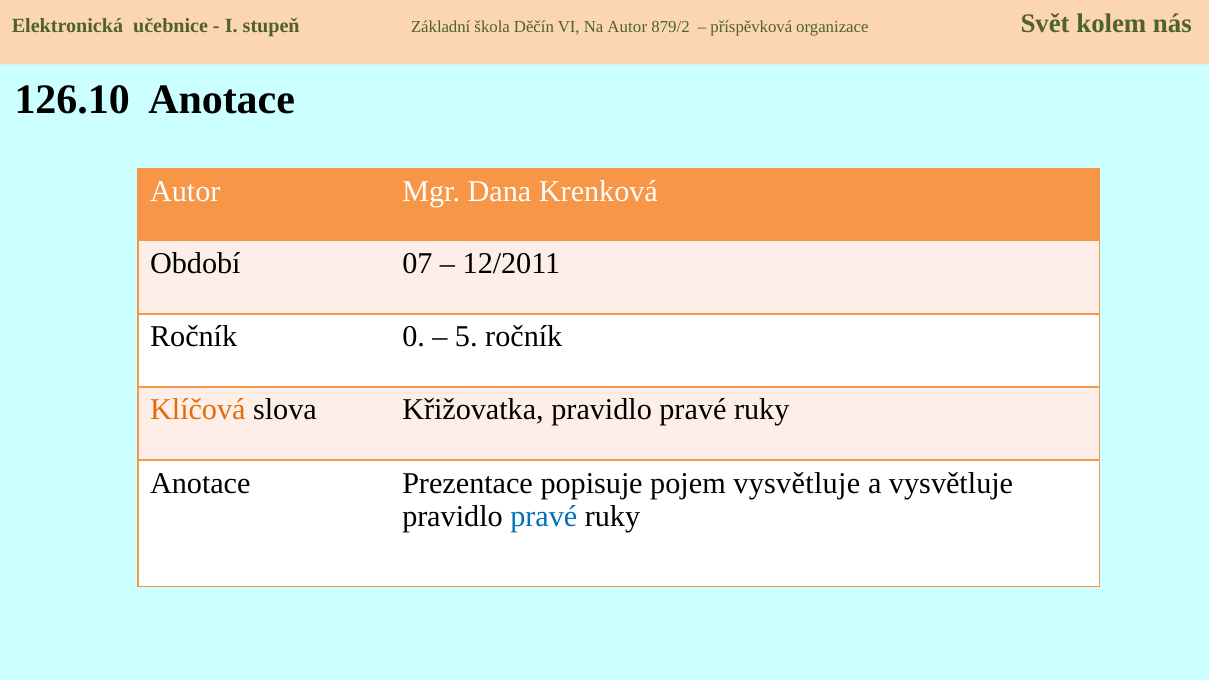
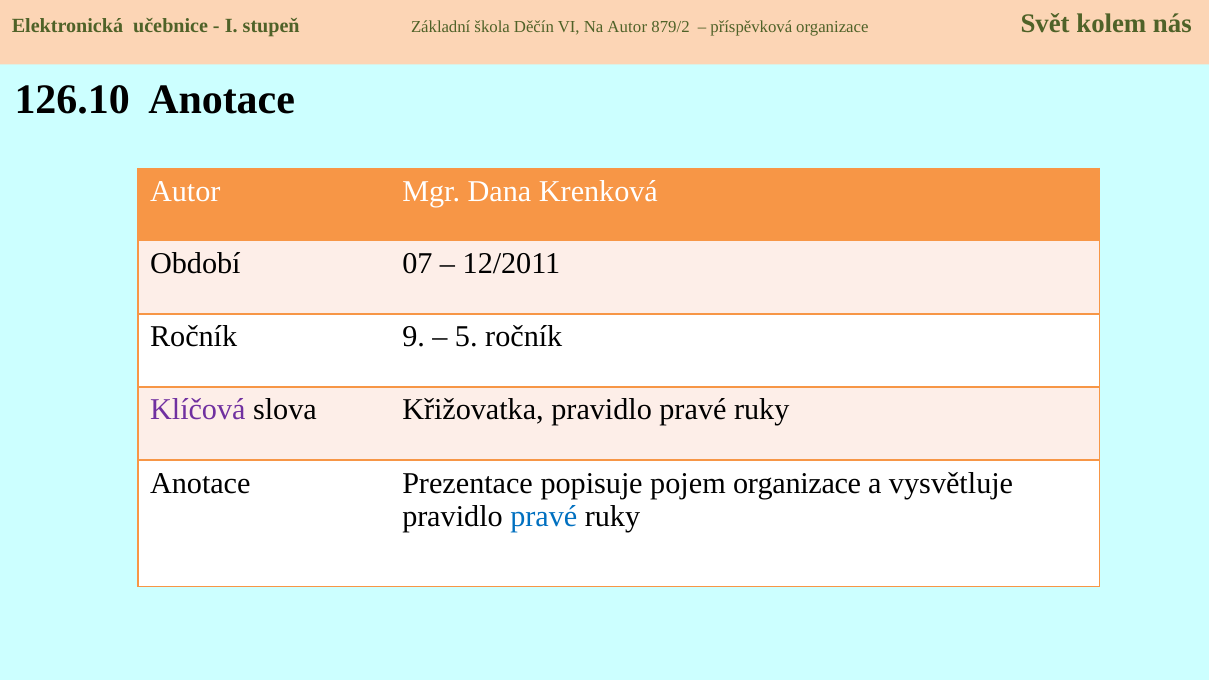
0: 0 -> 9 (414, 337)
Klíčová colour: orange -> purple (198, 410)
pojem vysvětluje: vysvětluje -> organizace (797, 483)
